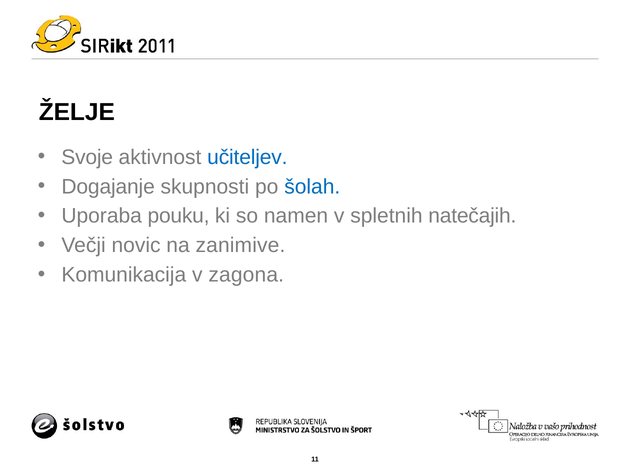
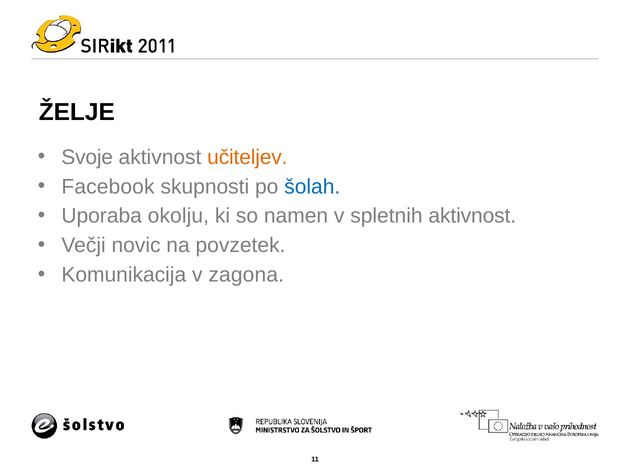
učiteljev colour: blue -> orange (247, 157)
Dogajanje: Dogajanje -> Facebook (108, 186)
pouku: pouku -> okolju (178, 216)
spletnih natečajih: natečajih -> aktivnost (472, 216)
zanimive: zanimive -> povzetek (241, 245)
